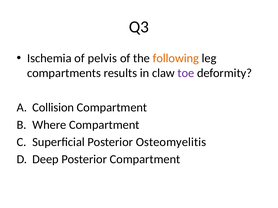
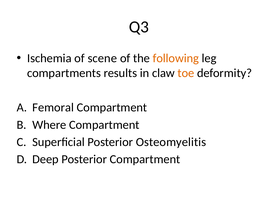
pelvis: pelvis -> scene (102, 58)
toe colour: purple -> orange (186, 73)
Collision: Collision -> Femoral (53, 108)
